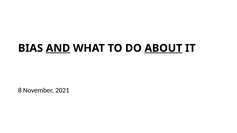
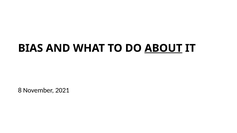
AND underline: present -> none (58, 48)
